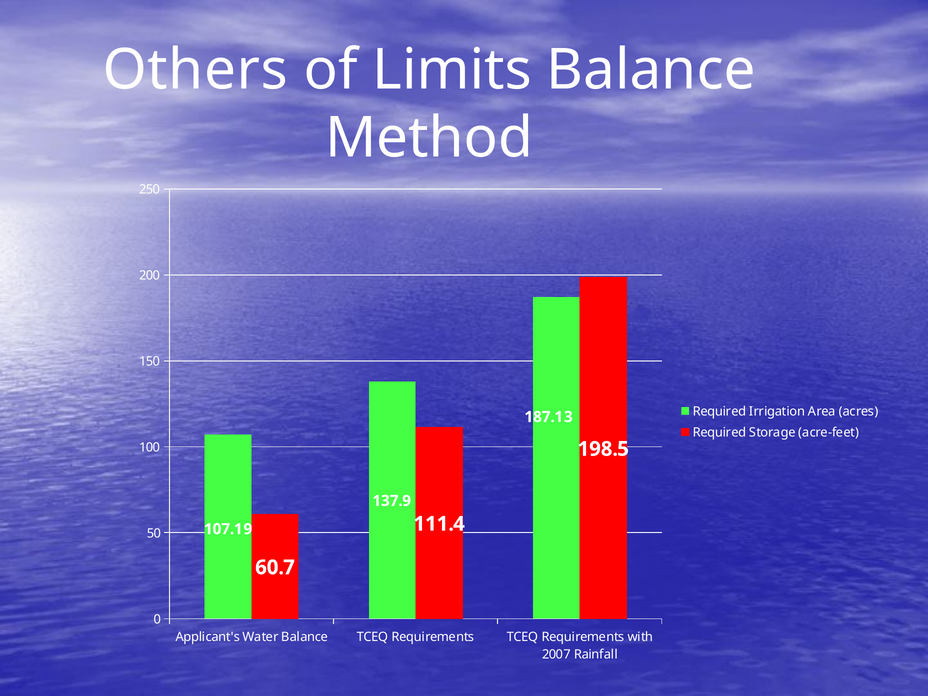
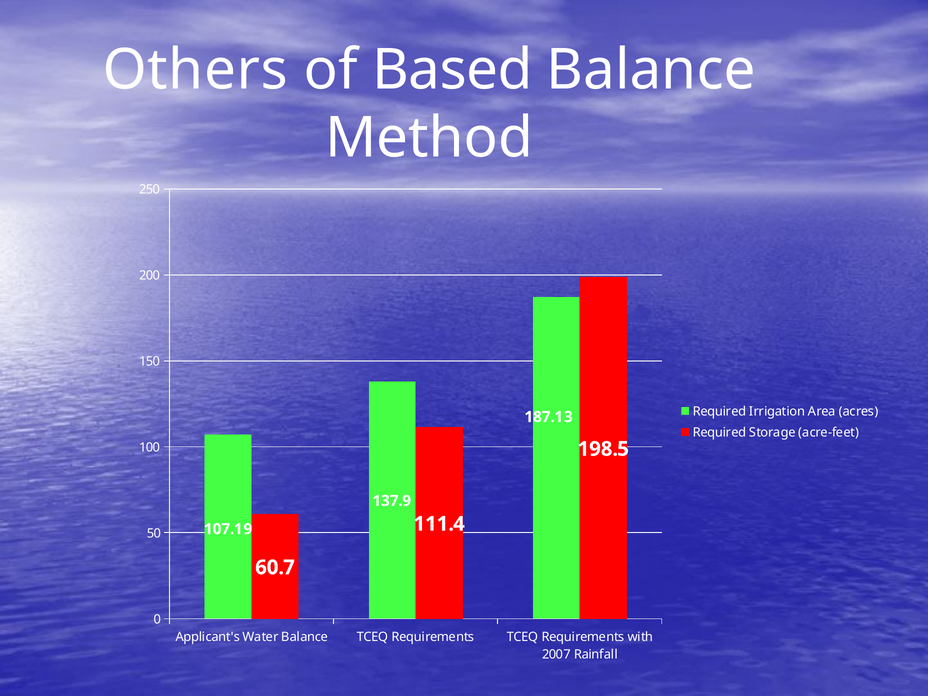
Limits: Limits -> Based (452, 70)
